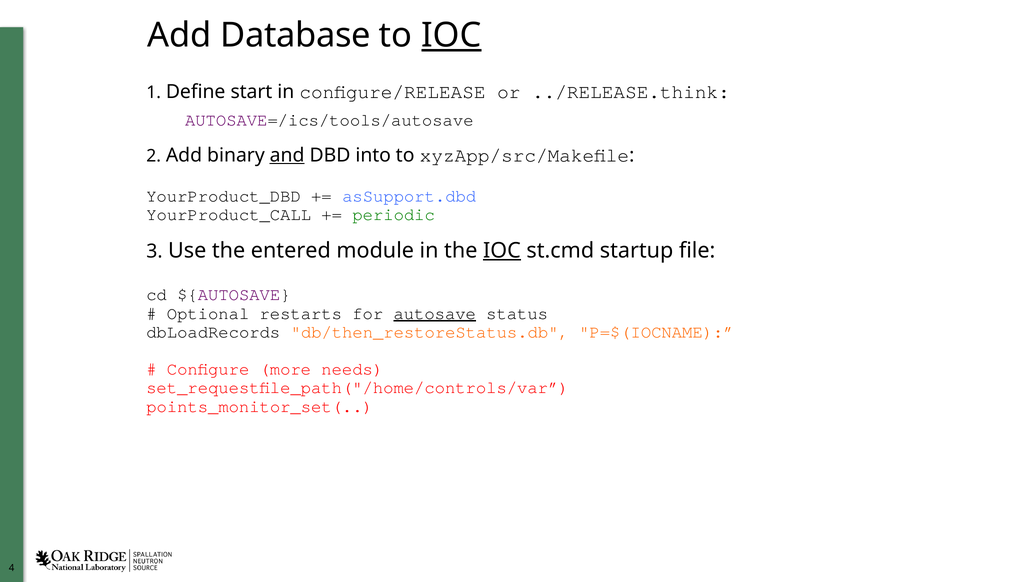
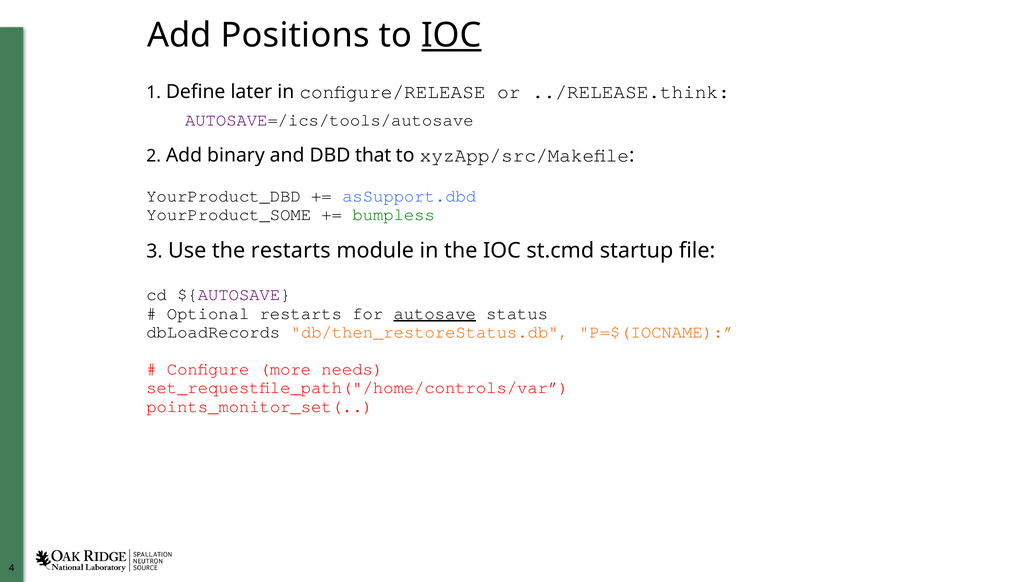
Database: Database -> Positions (295, 35)
start: start -> later (251, 92)
and underline: present -> none (287, 155)
into: into -> that (373, 155)
YourProduct_CALL: YourProduct_CALL -> YourProduct_SOME (229, 214)
periodic: periodic -> bumpless (394, 214)
the entered: entered -> restarts (291, 250)
IOC underline: present -> none (502, 250)
